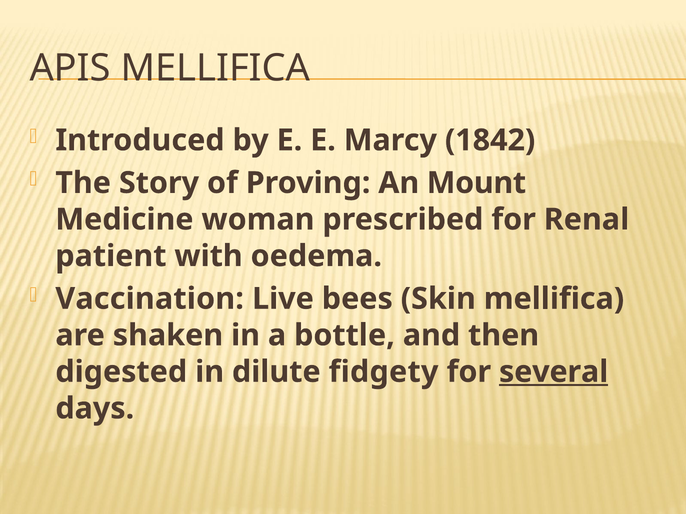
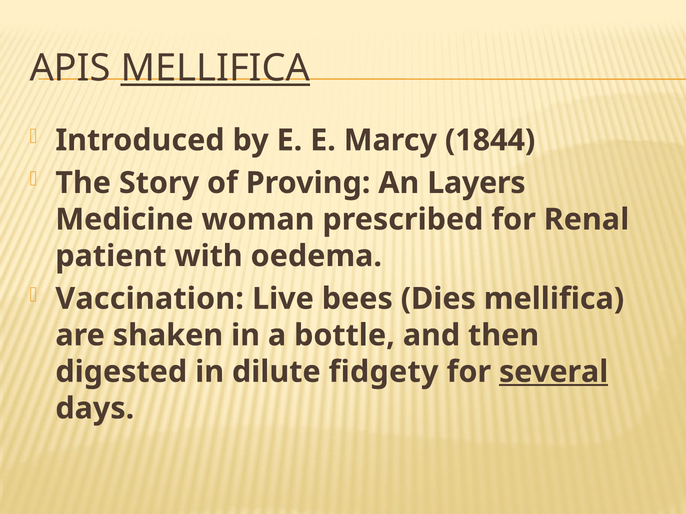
MELLIFICA underline: none -> present (215, 68)
1842: 1842 -> 1844 (490, 140)
Mount: Mount -> Layers (476, 183)
Skin: Skin -> Dies (438, 299)
